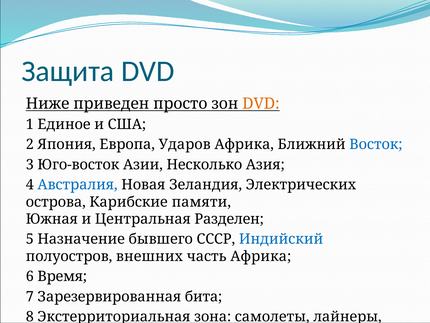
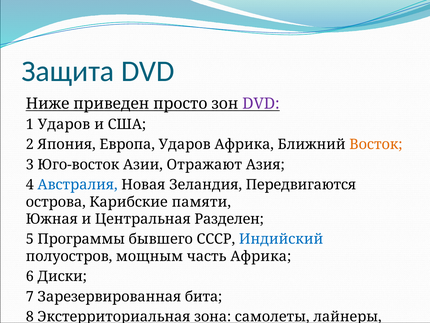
DVD colour: orange -> purple (261, 104)
1 Единое: Единое -> Ударов (64, 124)
Восток colour: blue -> orange (376, 144)
Несколько: Несколько -> Отражают (204, 164)
Электрических: Электрических -> Передвигаются (301, 184)
Назначение: Назначение -> Программы (81, 239)
внешних: внешних -> мощным (150, 256)
Время: Время -> Диски (62, 276)
